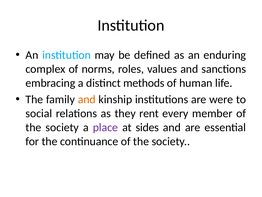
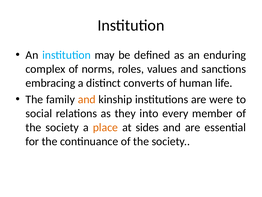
methods: methods -> converts (144, 83)
rent: rent -> into (149, 113)
place colour: purple -> orange (105, 127)
